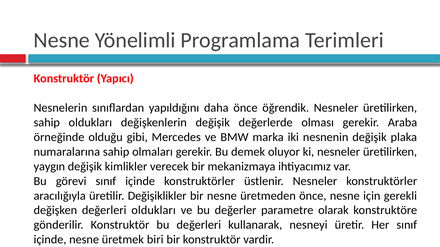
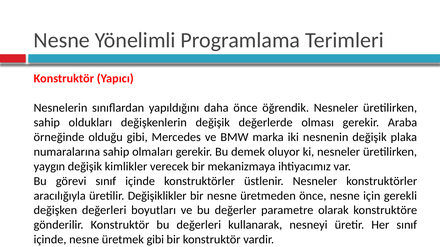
değerleri oldukları: oldukları -> boyutları (154, 211)
üretmek biri: biri -> gibi (155, 240)
